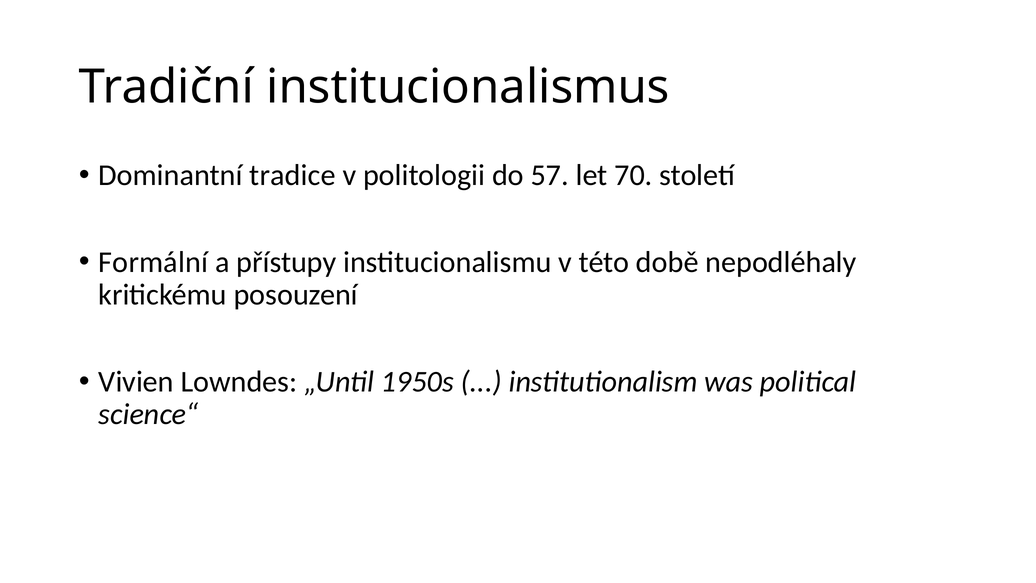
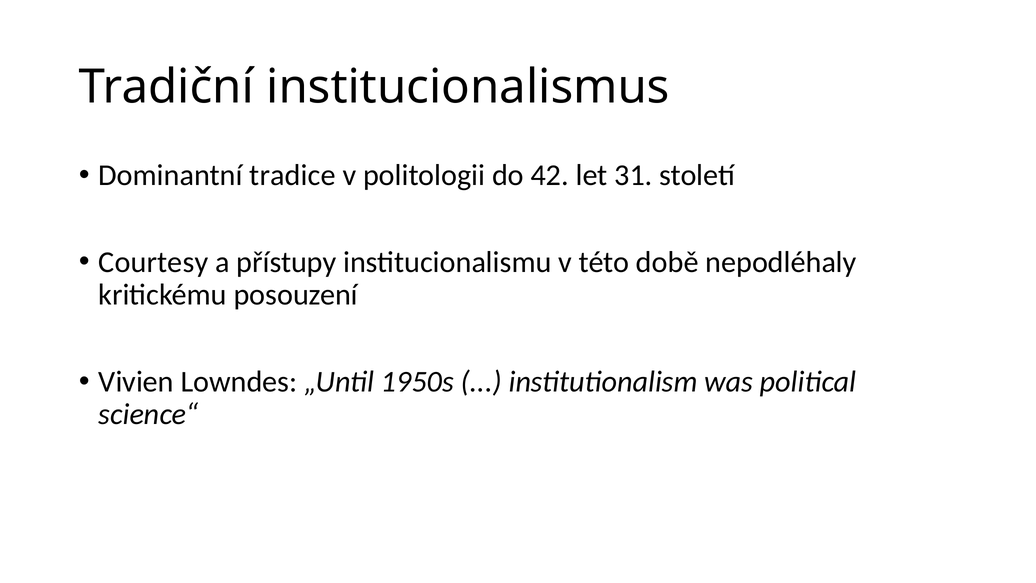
57: 57 -> 42 (550, 175)
70: 70 -> 31 (633, 175)
Formální: Formální -> Courtesy (153, 262)
